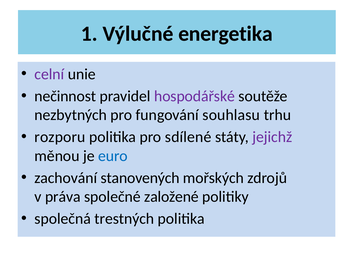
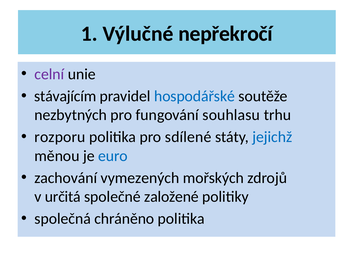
energetika: energetika -> nepřekročí (226, 34)
nečinnost: nečinnost -> stávajícím (65, 96)
hospodářské colour: purple -> blue (194, 96)
jejichž colour: purple -> blue (272, 137)
stanovených: stanovených -> vymezených (140, 178)
práva: práva -> určitá (63, 197)
trestných: trestných -> chráněno (124, 219)
